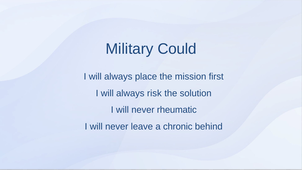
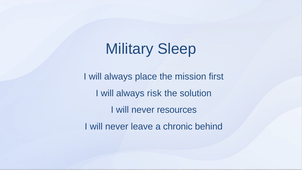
Could: Could -> Sleep (177, 49)
rheumatic: rheumatic -> resources (177, 110)
